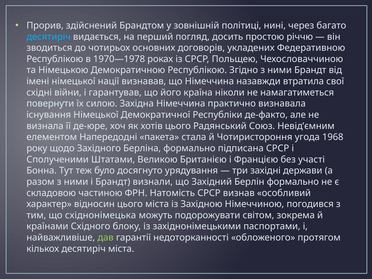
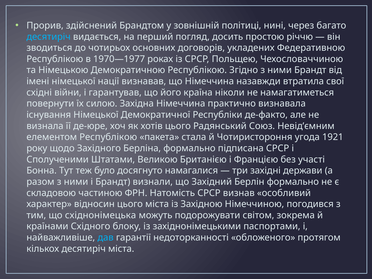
1970—1978: 1970—1978 -> 1970—1977 (119, 59)
елементом Напередодні: Напередодні -> Республікою (108, 137)
1968: 1968 -> 1921 (333, 137)
урядування: урядування -> намагалися (191, 171)
дав colour: light green -> light blue (106, 238)
